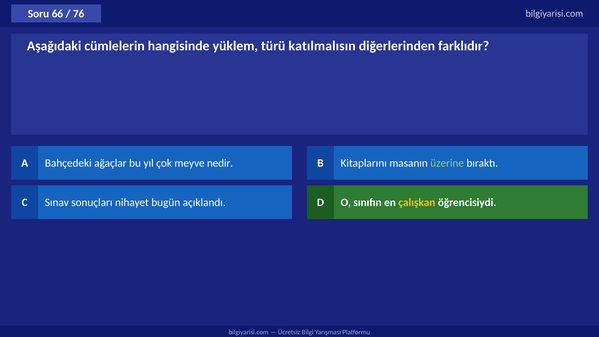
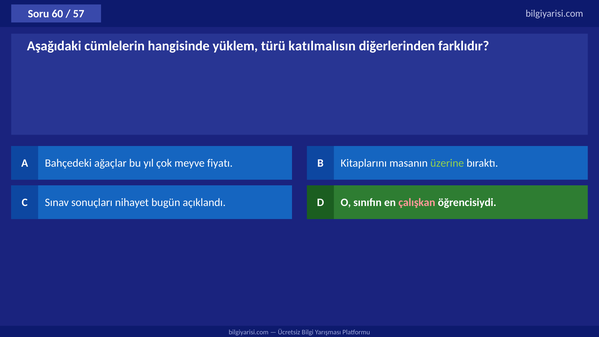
66: 66 -> 60 (57, 14)
76: 76 -> 57 (79, 14)
nedir: nedir -> fiyatı (220, 163)
çalışkan colour: yellow -> pink (417, 202)
